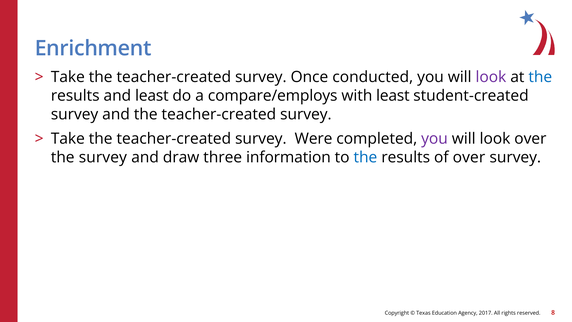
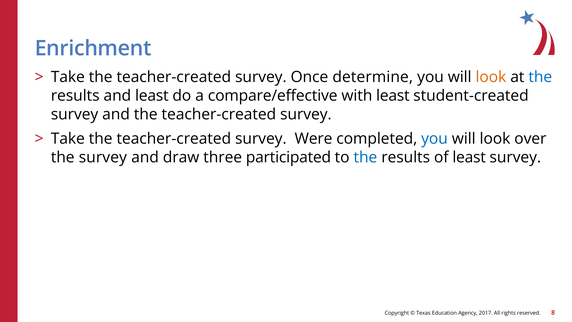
conducted: conducted -> determine (373, 77)
look colour: purple -> orange (491, 77)
compare/employs: compare/employs -> compare/effective (273, 96)
you colour: purple -> blue (435, 139)
information: information -> participated (288, 157)
of over: over -> least (469, 157)
